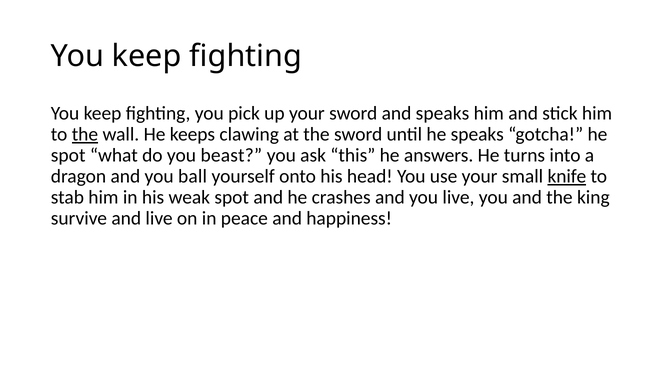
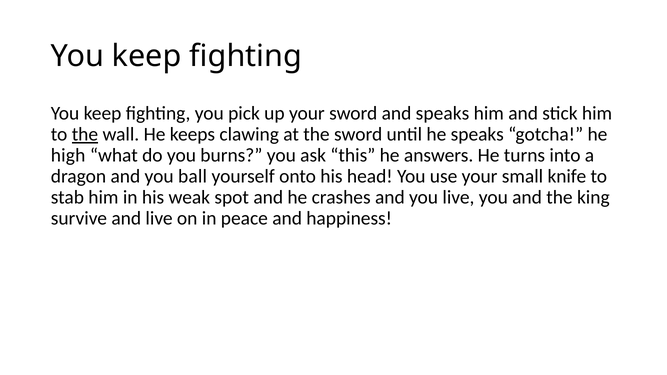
spot: spot -> high (68, 155)
beast: beast -> burns (231, 155)
knife underline: present -> none (567, 177)
